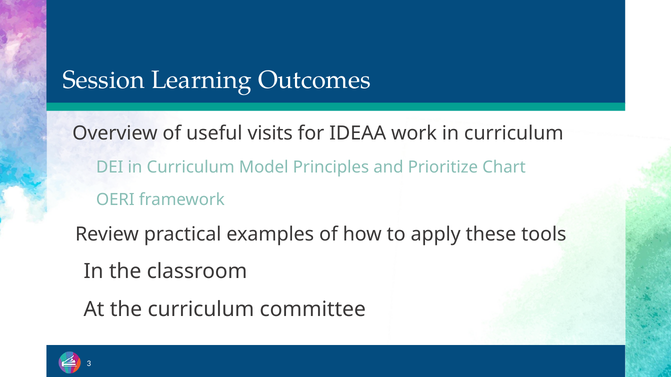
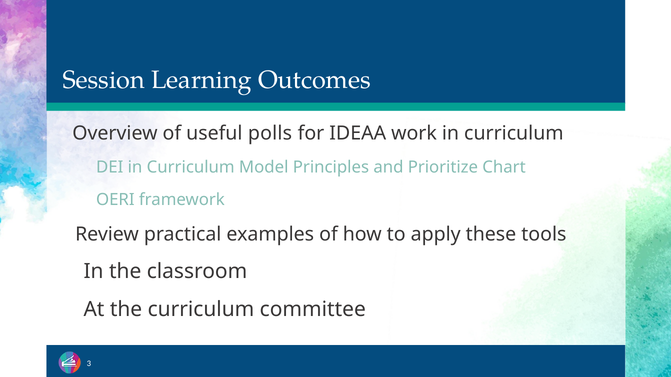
visits: visits -> polls (270, 133)
